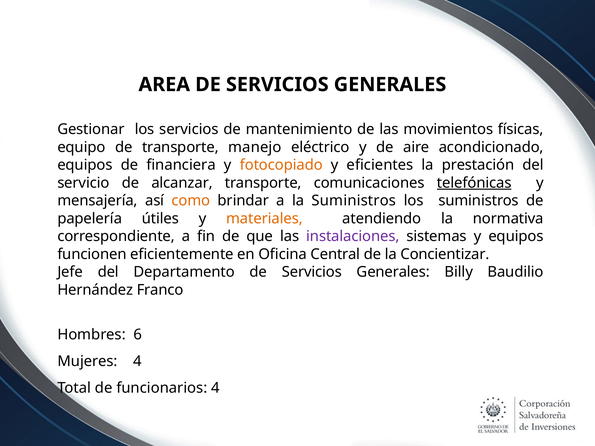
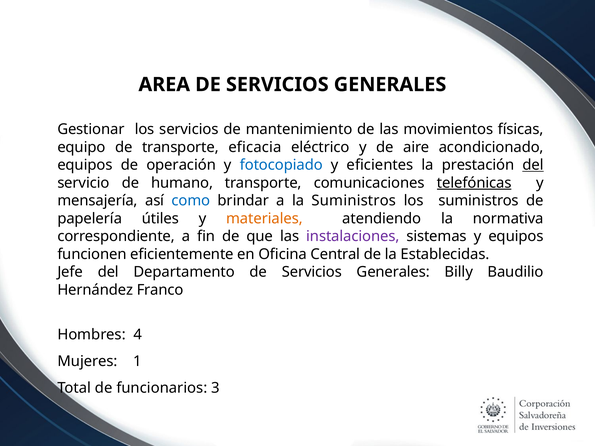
manejo: manejo -> eficacia (255, 147)
financiera: financiera -> operación (181, 165)
fotocopiado colour: orange -> blue (281, 165)
del underline: none -> present (533, 165)
alcanzar: alcanzar -> humano (182, 183)
como colour: orange -> blue (191, 201)
Concientizar: Concientizar -> Establecidas (445, 254)
6: 6 -> 4 (138, 335)
Mujeres 4: 4 -> 1 (137, 361)
funcionarios 4: 4 -> 3 (215, 388)
